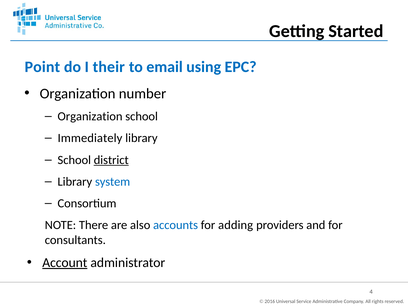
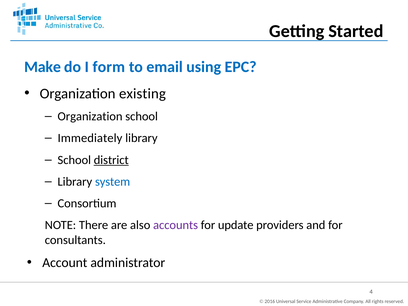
Point: Point -> Make (43, 67)
their: their -> form (109, 67)
number: number -> existing (142, 93)
accounts colour: blue -> purple (176, 225)
adding: adding -> update (236, 225)
Account underline: present -> none (65, 263)
